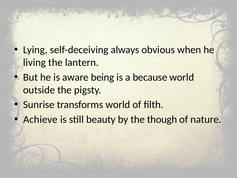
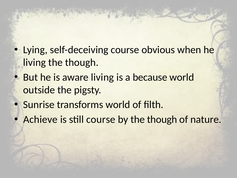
self-deceiving always: always -> course (125, 50)
lantern: lantern -> though (82, 62)
aware being: being -> living (102, 77)
still beauty: beauty -> course (101, 119)
